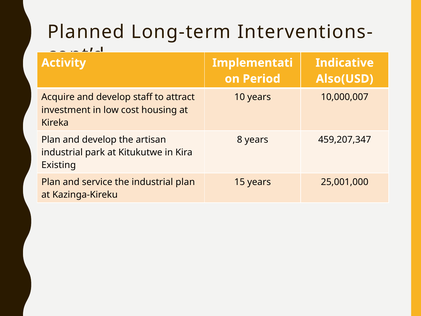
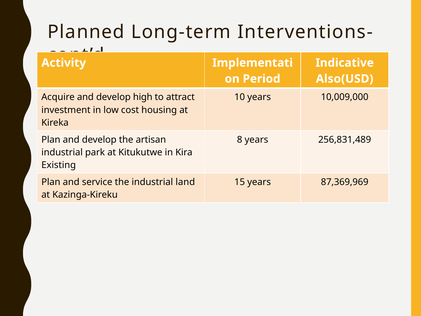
staff: staff -> high (143, 97)
10,000,007: 10,000,007 -> 10,009,000 (345, 97)
459,207,347: 459,207,347 -> 256,831,489 (345, 139)
industrial plan: plan -> land (185, 182)
25,001,000: 25,001,000 -> 87,369,969 (345, 182)
